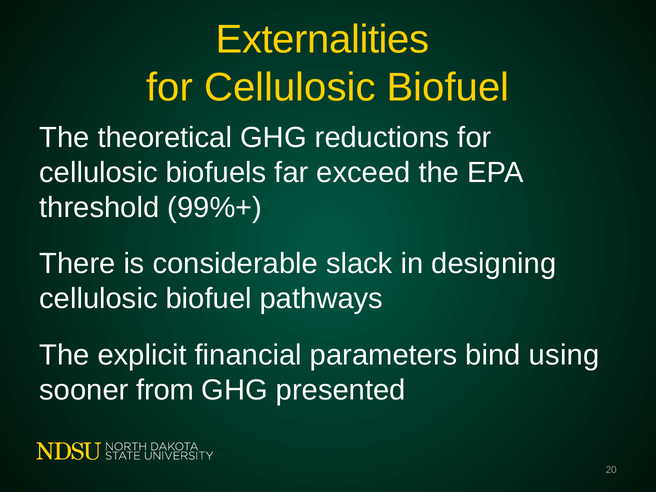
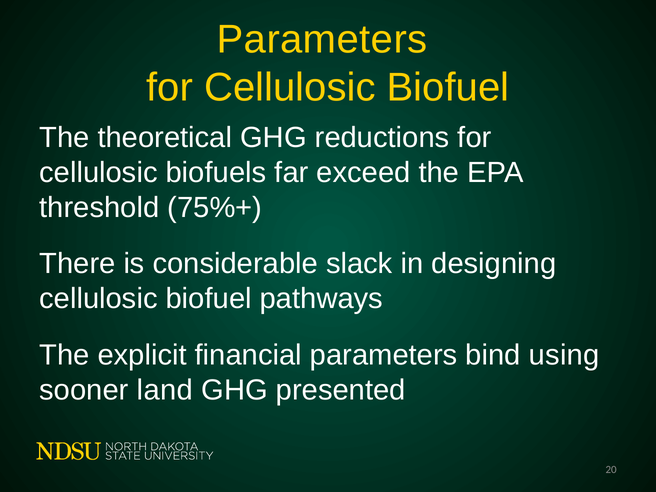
Externalities: Externalities -> Parameters (322, 39)
99%+: 99%+ -> 75%+ (215, 208)
from: from -> land (165, 390)
